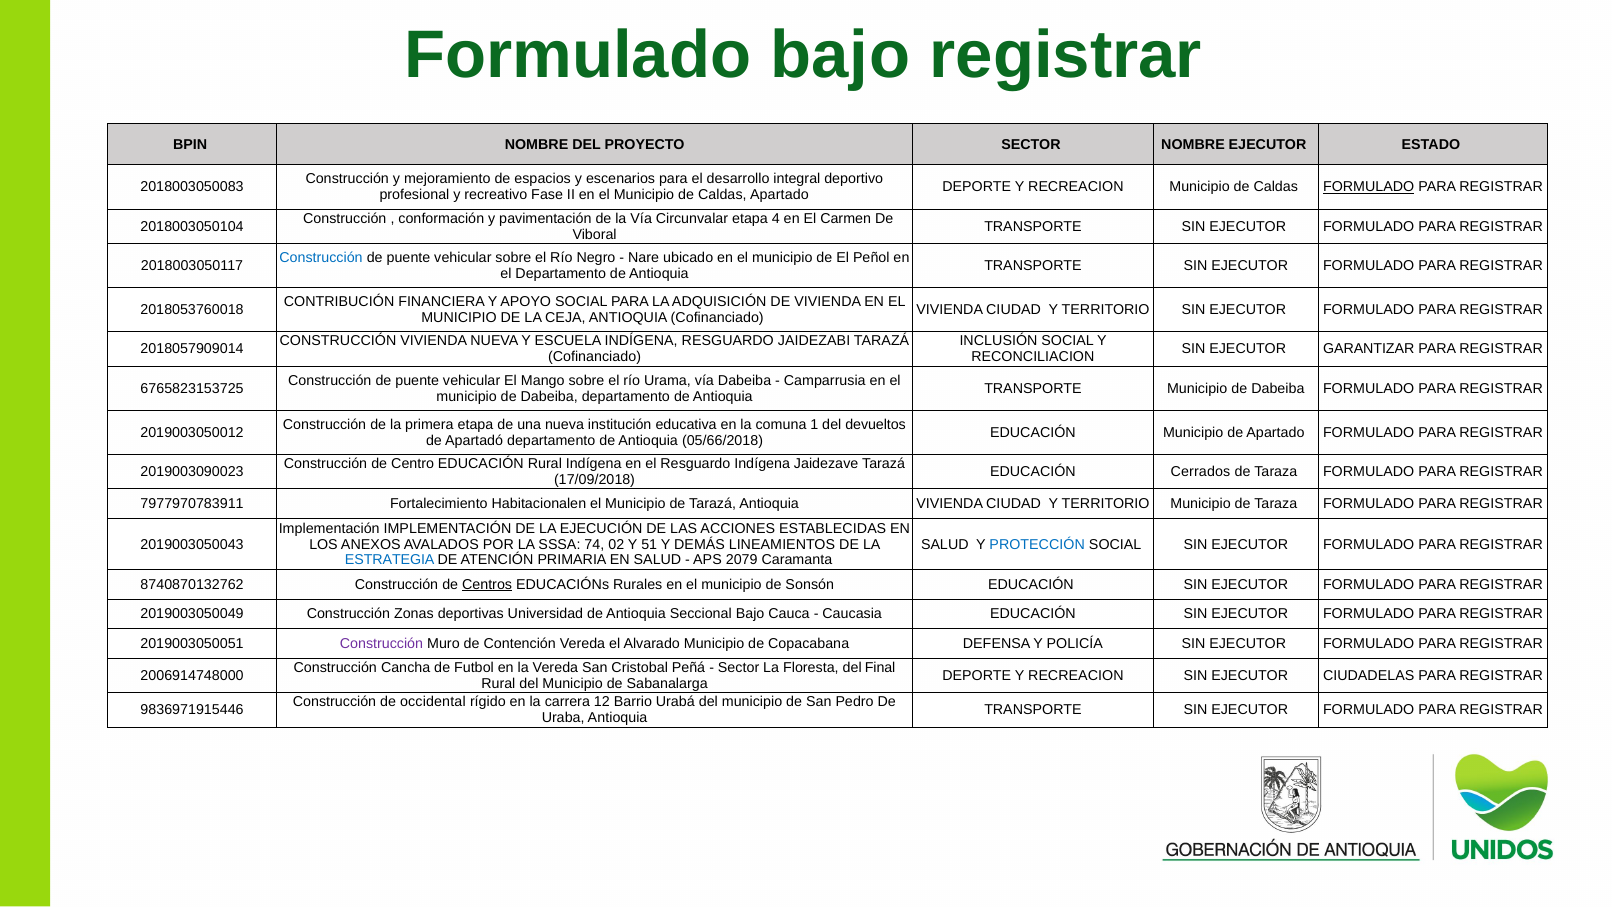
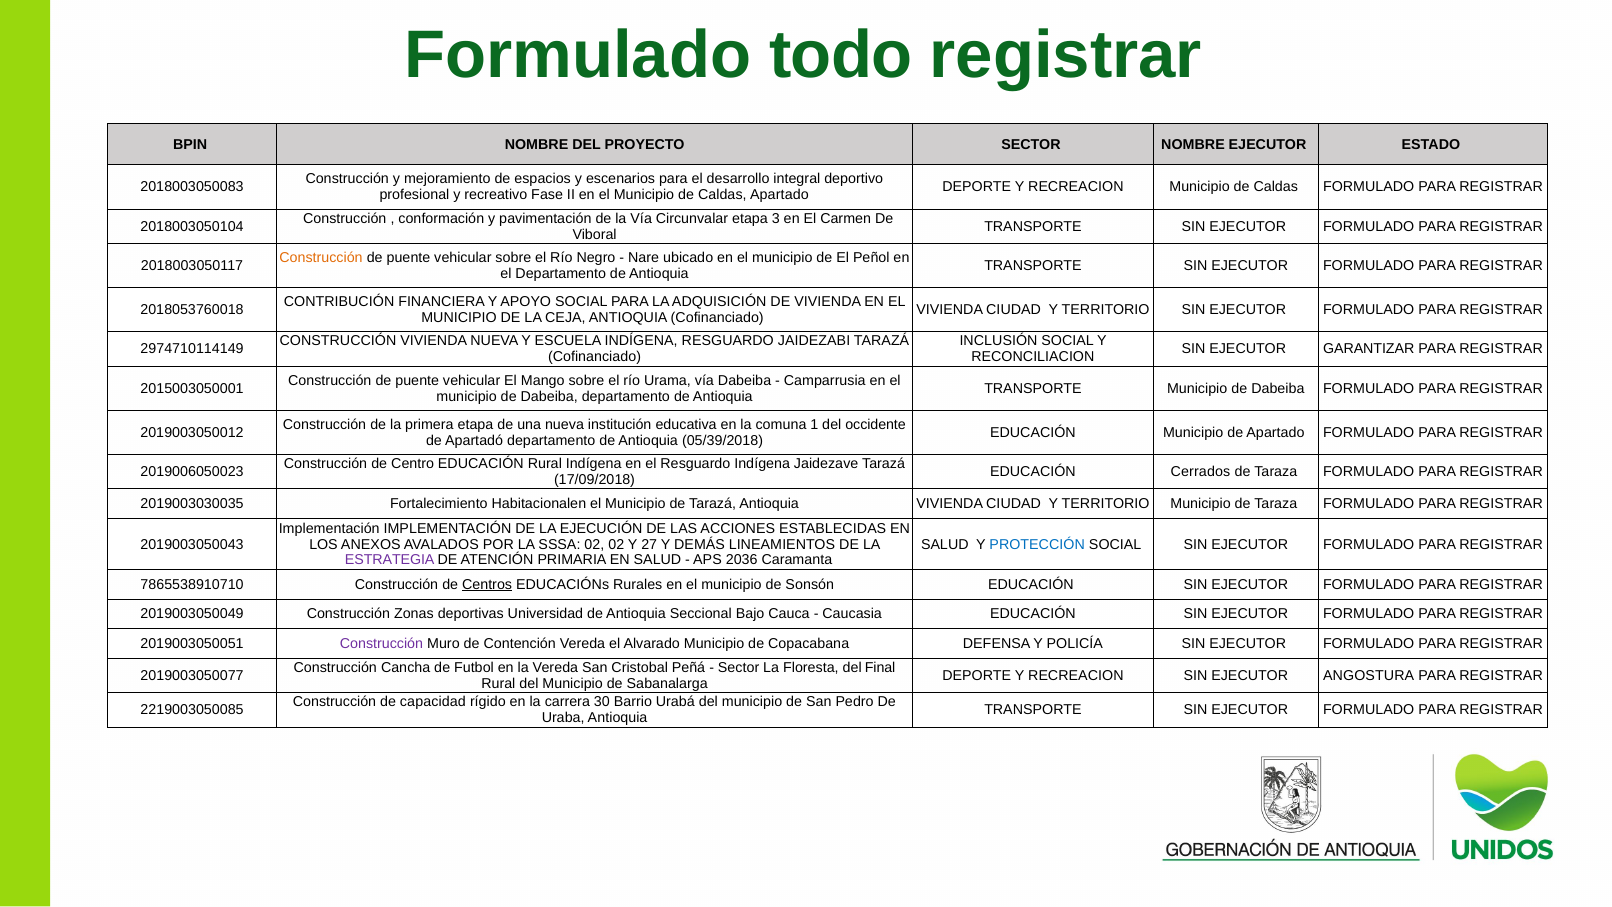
Formulado bajo: bajo -> todo (841, 55)
FORMULADO underline: present -> none (1369, 187)
4: 4 -> 3 (776, 218)
Construcción colour: blue -> orange (321, 258)
2018057909014: 2018057909014 -> 2974710114149 (192, 349)
6765823153725: 6765823153725 -> 2015003050001 (192, 388)
devueltos: devueltos -> occidente (876, 425)
05/66/2018: 05/66/2018 -> 05/39/2018 (723, 440)
2019003090023: 2019003090023 -> 2019006050023 (192, 472)
7977970783911: 7977970783911 -> 2019003030035 (192, 504)
SSSA 74: 74 -> 02 (594, 544)
51: 51 -> 27 (649, 544)
ESTRATEGIA colour: blue -> purple (390, 560)
2079: 2079 -> 2036 (742, 560)
8740870132762: 8740870132762 -> 7865538910710 (192, 585)
2006914748000: 2006914748000 -> 2019003050077 (192, 675)
CIUDADELAS: CIUDADELAS -> ANGOSTURA (1369, 675)
occidental: occidental -> capacidad (433, 702)
12: 12 -> 30 (602, 702)
9836971915446: 9836971915446 -> 2219003050085 (192, 710)
